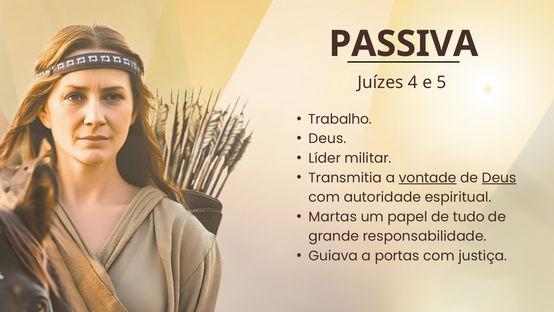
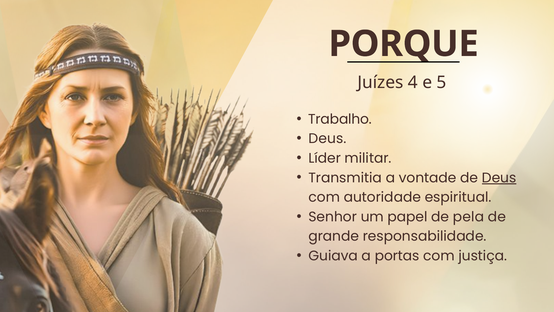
PASSIVA: PASSIVA -> PORQUE (404, 44)
vontade underline: present -> none (428, 178)
Martas: Martas -> Senhor (333, 217)
tudo: tudo -> pela (469, 217)
